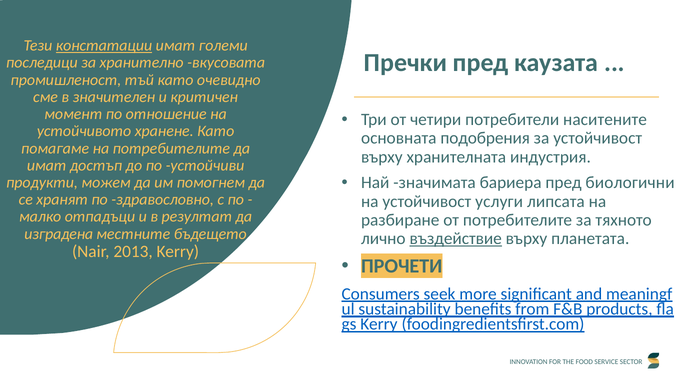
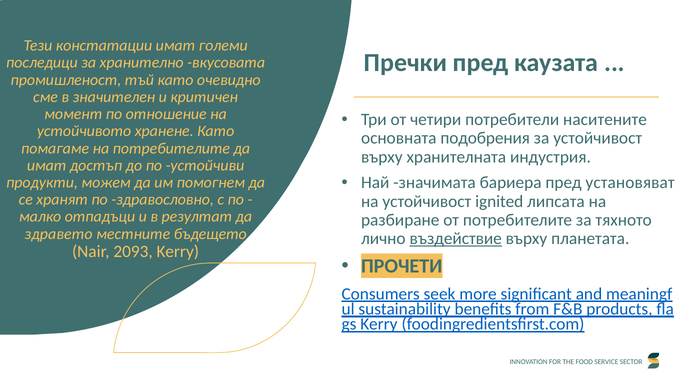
констатации underline: present -> none (104, 46)
биологични: биологични -> установяват (630, 183)
услуги: услуги -> ignited (499, 202)
изградена: изградена -> здравето (59, 234)
2013: 2013 -> 2093 (133, 252)
